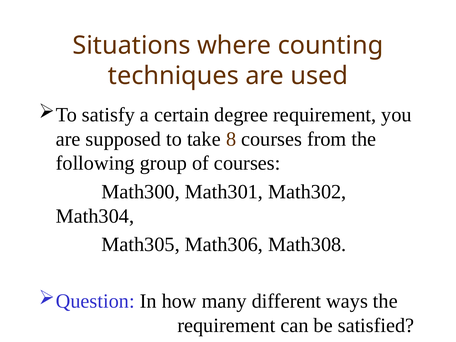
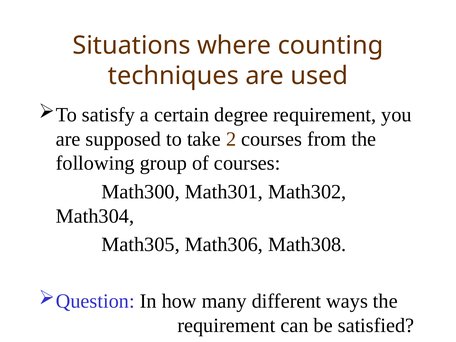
8: 8 -> 2 (231, 139)
